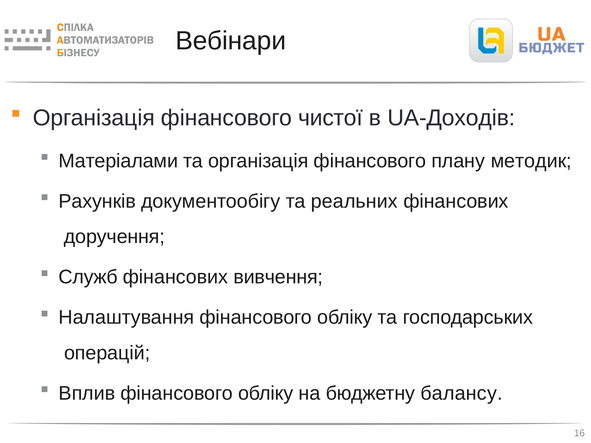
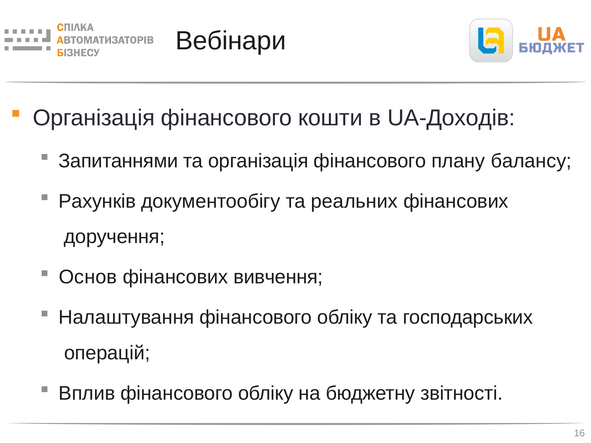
чистої: чистої -> кошти (330, 118)
Матеріалами: Матеріалами -> Запитаннями (118, 161)
методик: методик -> балансу (531, 161)
Служб: Служб -> Основ (88, 277)
балансу: балансу -> звітності (462, 393)
